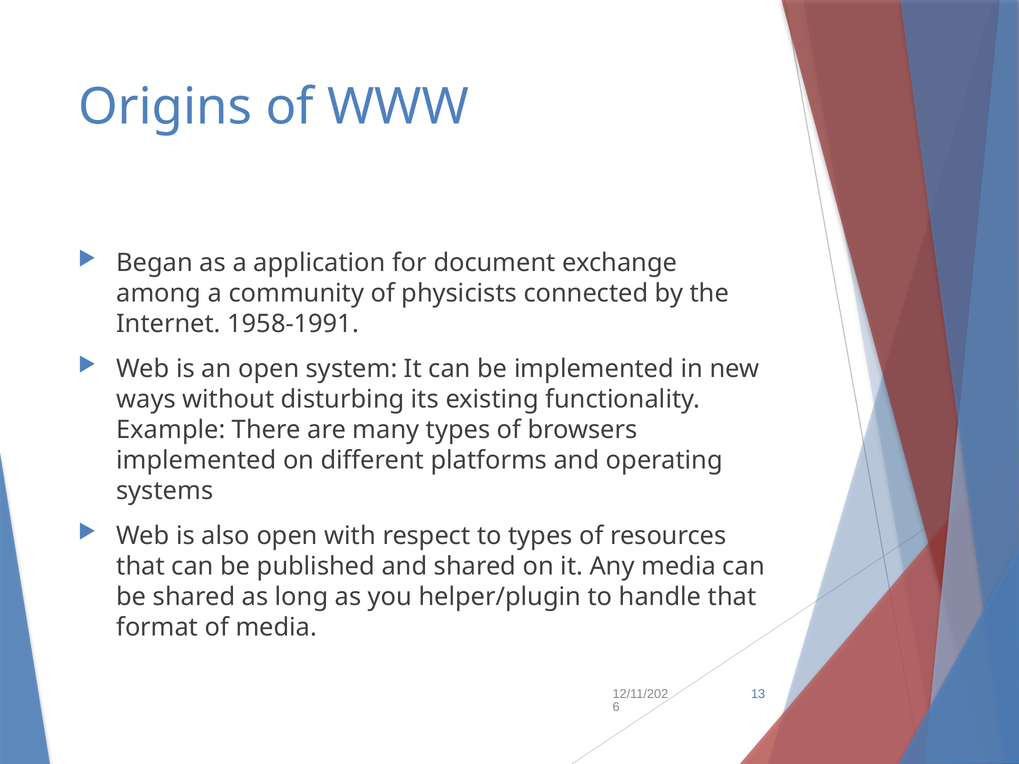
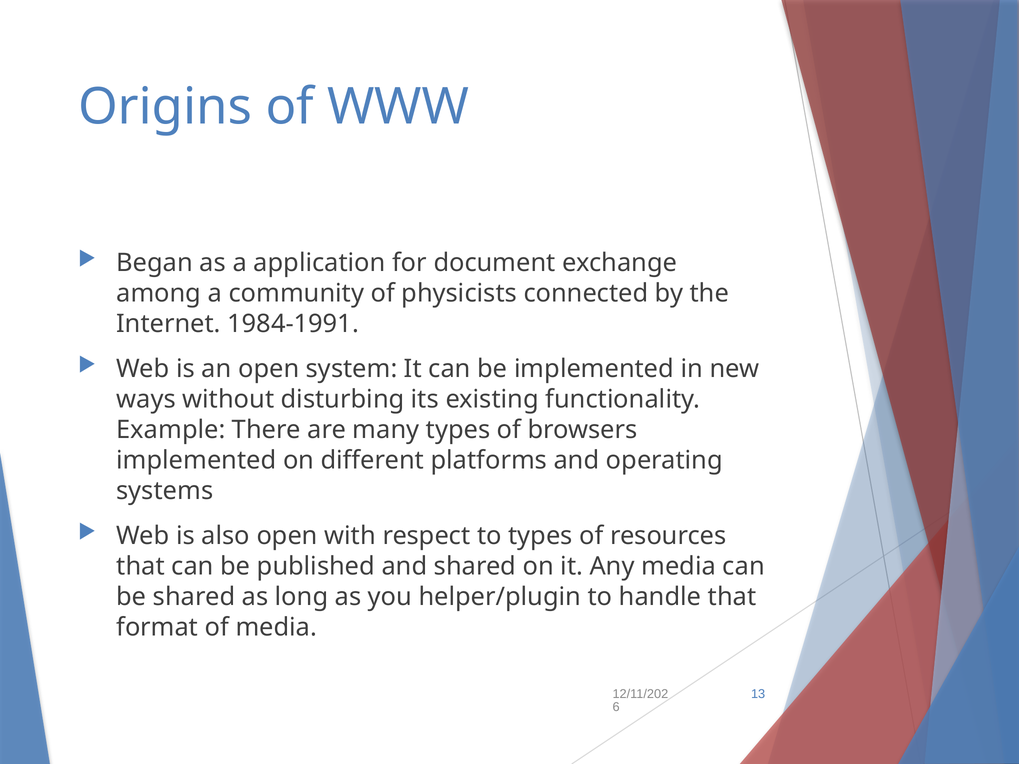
1958-1991: 1958-1991 -> 1984-1991 (293, 324)
